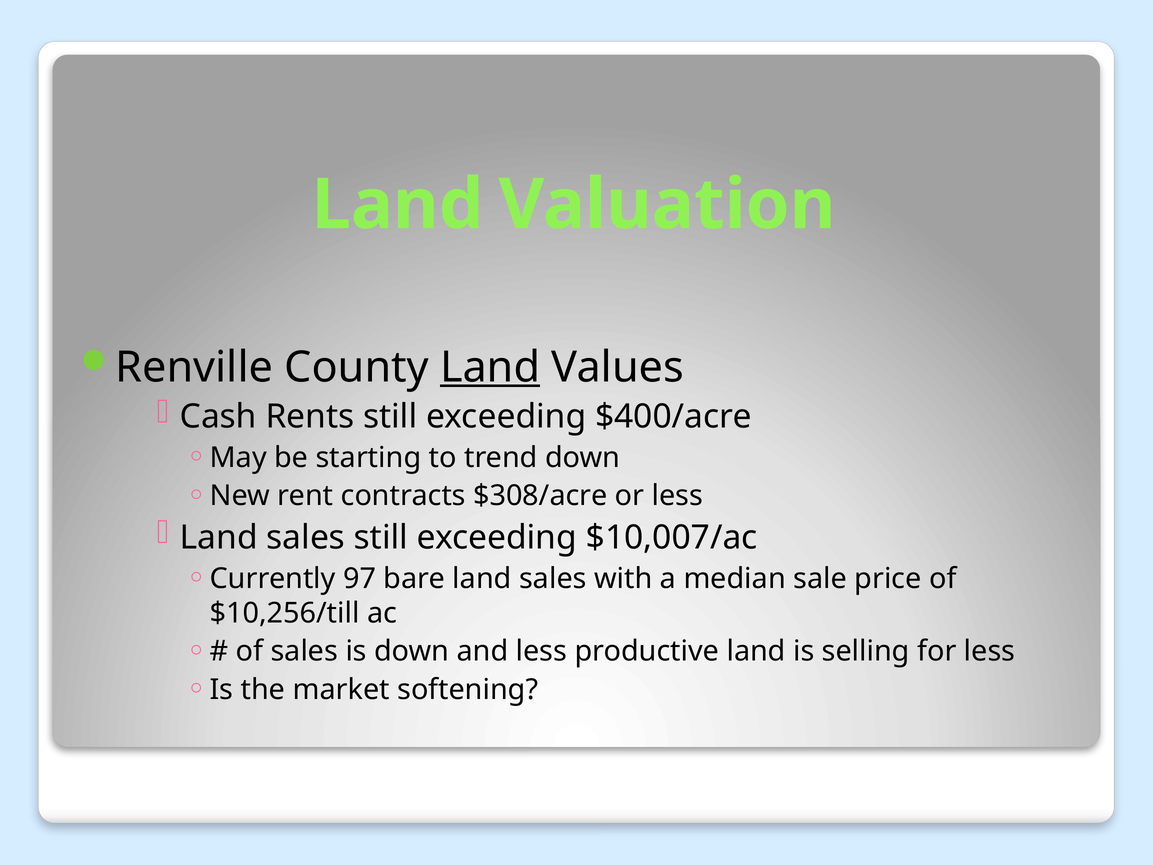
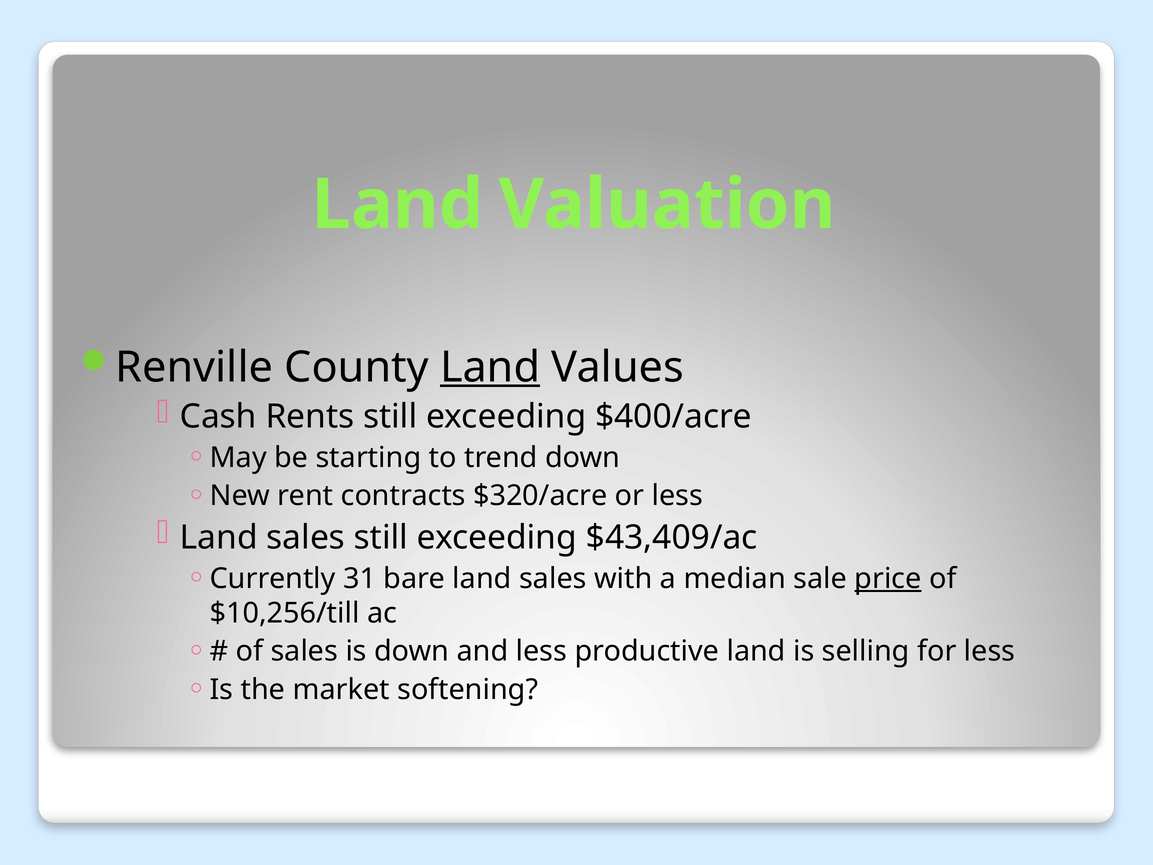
$308/acre: $308/acre -> $320/acre (540, 496)
$10,007/ac: $10,007/ac -> $43,409/ac (672, 538)
97: 97 -> 31 (360, 578)
price underline: none -> present (888, 578)
